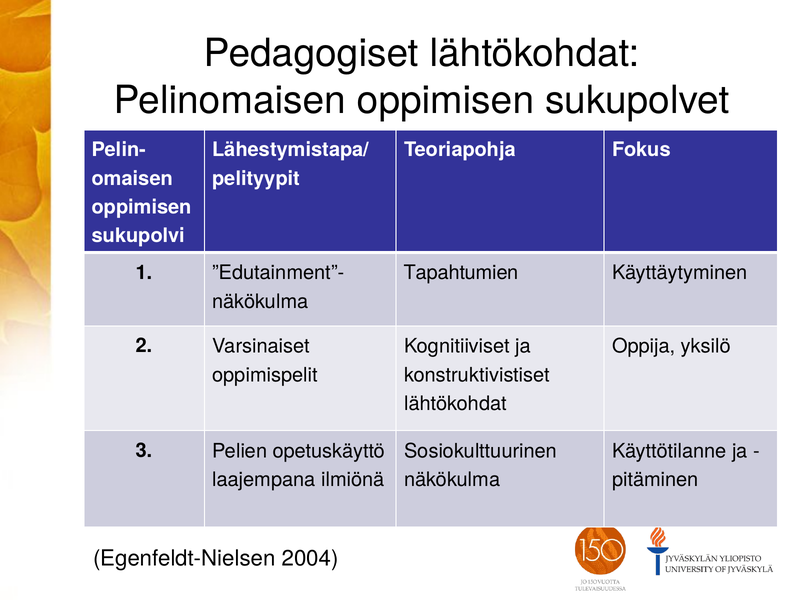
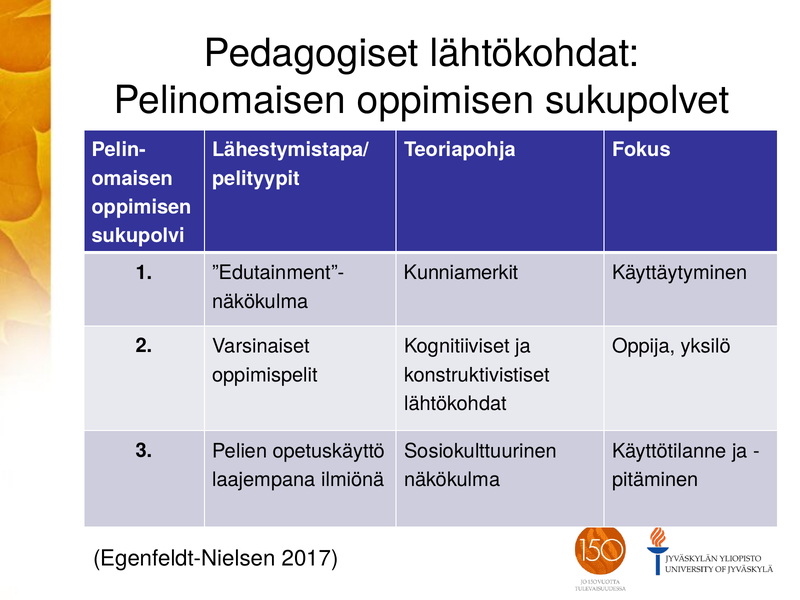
Tapahtumien: Tapahtumien -> Kunniamerkit (461, 273)
2004: 2004 -> 2017 (310, 558)
